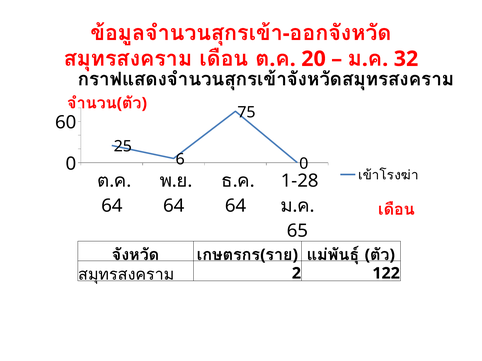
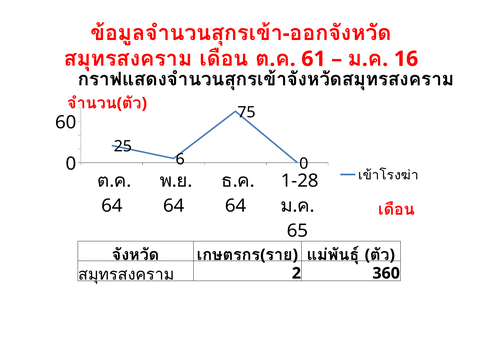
20: 20 -> 61 (314, 59)
32: 32 -> 16 (406, 59)
122: 122 -> 360 (386, 274)
